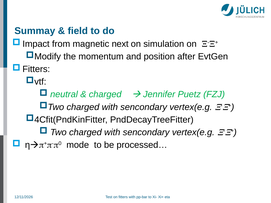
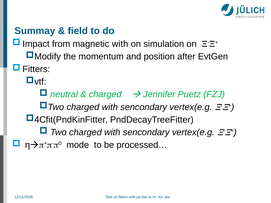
magnetic next: next -> with (120, 44)
